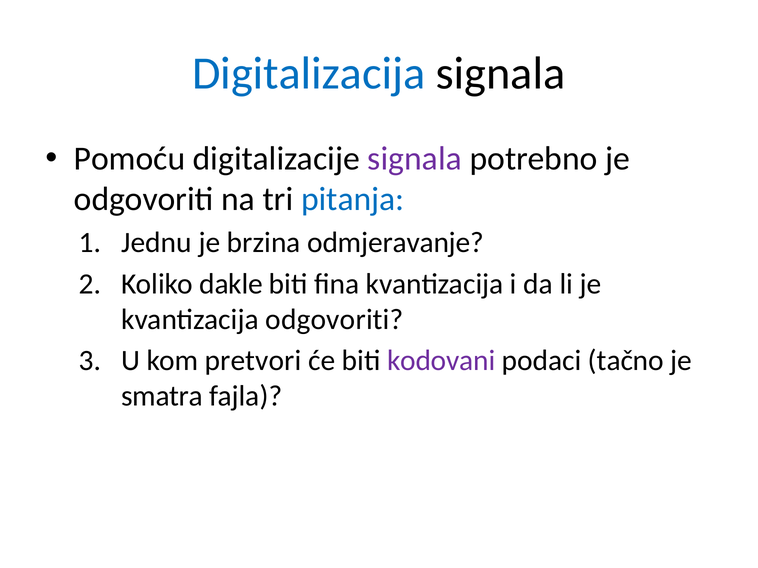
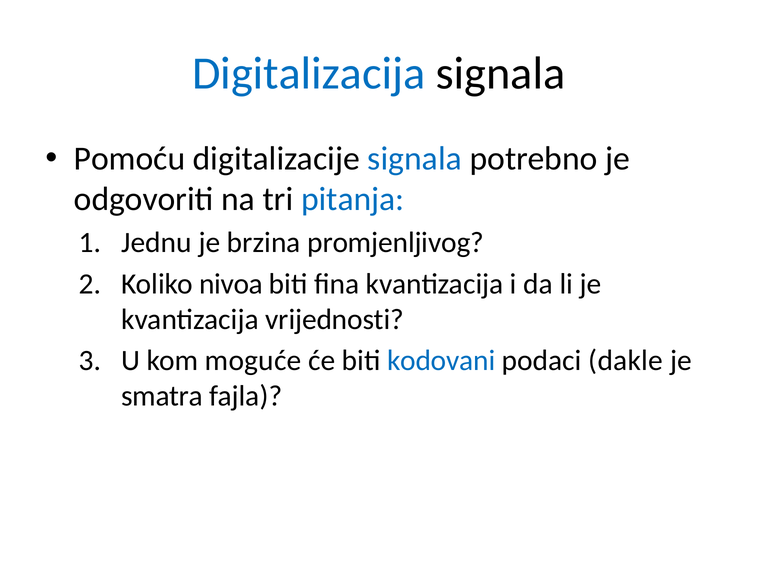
signala colour: purple -> blue (415, 159)
odmjeravanje: odmjeravanje -> promjenljivog (396, 243)
dakle: dakle -> nivoa (231, 284)
kvantizacija odgovoriti: odgovoriti -> vrijednosti (335, 320)
pretvori: pretvori -> moguće (253, 361)
kodovani colour: purple -> blue (441, 361)
tačno: tačno -> dakle (626, 361)
